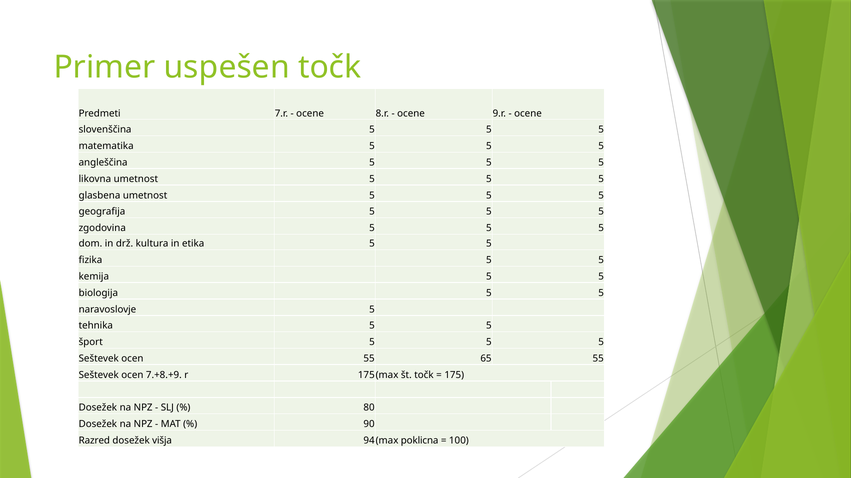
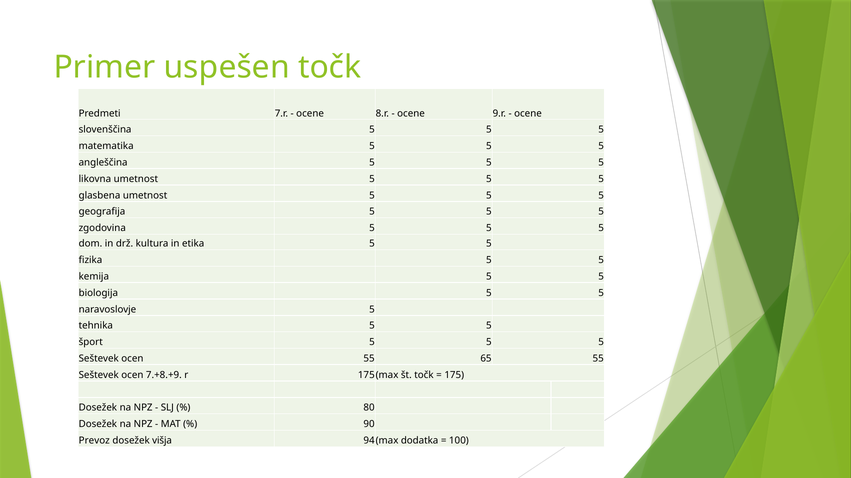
Razred: Razred -> Prevoz (94, 441)
poklicna: poklicna -> dodatka (420, 441)
